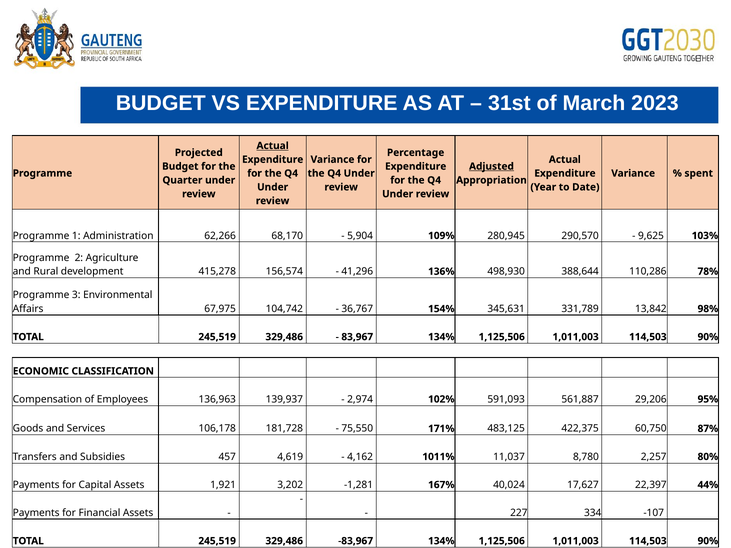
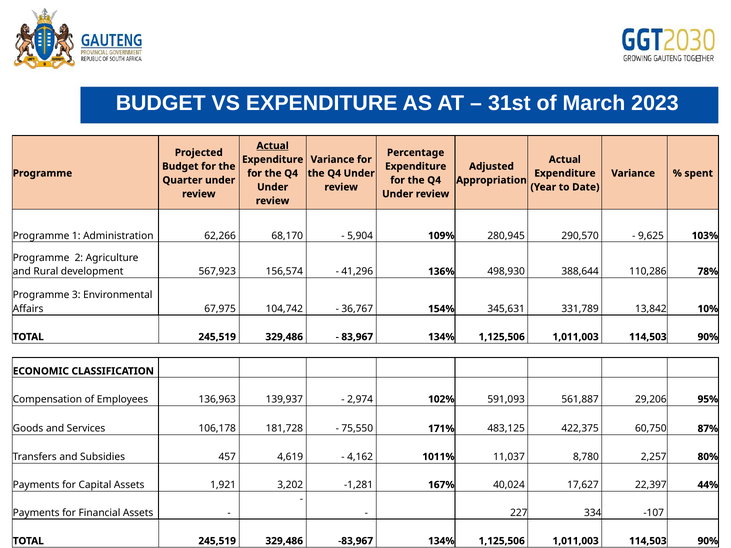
Adjusted underline: present -> none (491, 166)
415,278: 415,278 -> 567,923 (217, 272)
98%: 98% -> 10% (708, 309)
